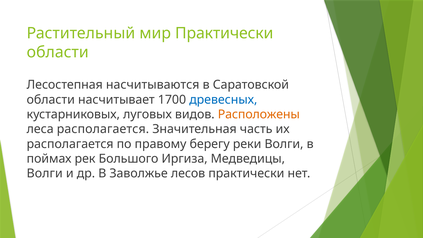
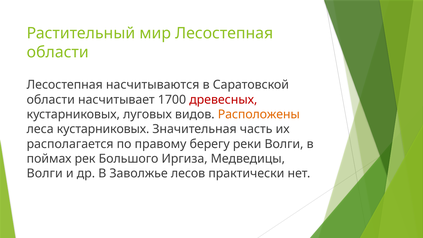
мир Практически: Практически -> Лесостепная (224, 33)
древесных colour: blue -> red (223, 100)
леса располагается: располагается -> кустарниковых (103, 129)
